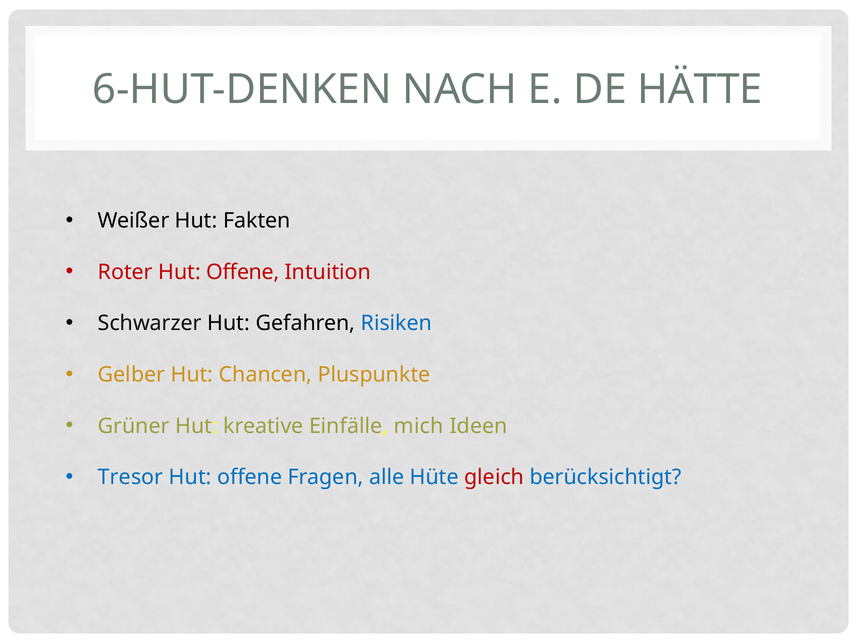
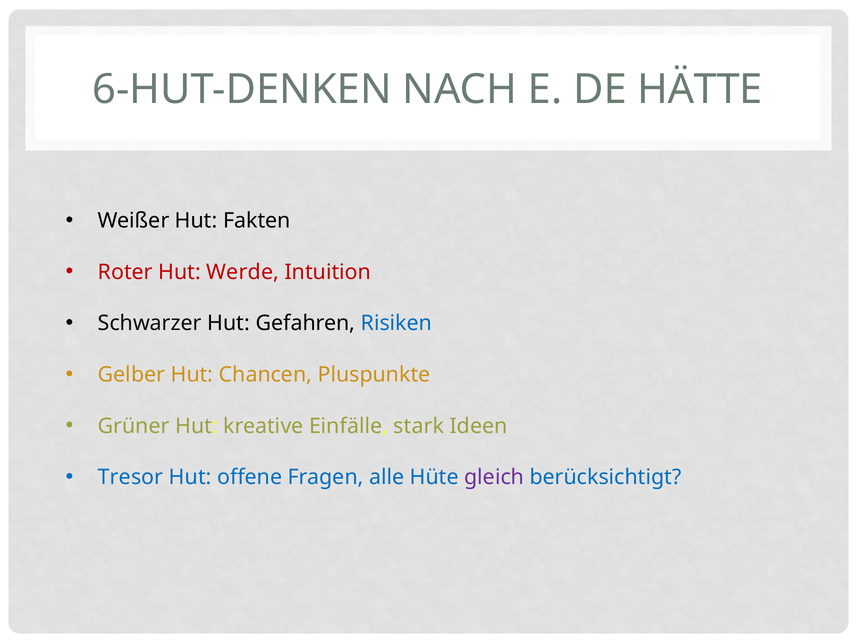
Roter Hut Offene: Offene -> Werde (243, 272)
mich: mich -> stark (419, 427)
gleich colour: red -> purple (494, 478)
